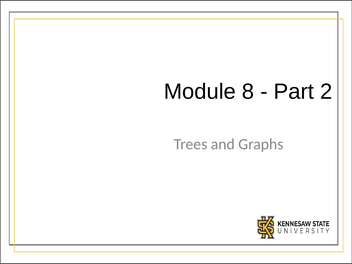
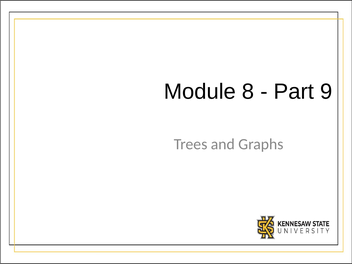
2: 2 -> 9 (326, 92)
